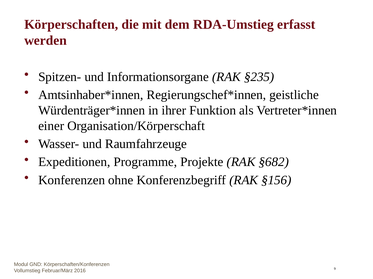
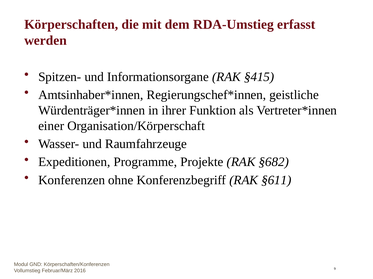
§235: §235 -> §415 (259, 77)
§156: §156 -> §611 (276, 181)
